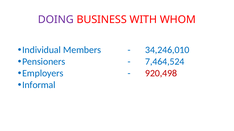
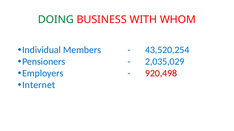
DOING colour: purple -> green (56, 20)
34,246,010: 34,246,010 -> 43,520,254 (167, 50)
7,464,524: 7,464,524 -> 2,035,029 (165, 62)
Informal: Informal -> Internet (39, 85)
